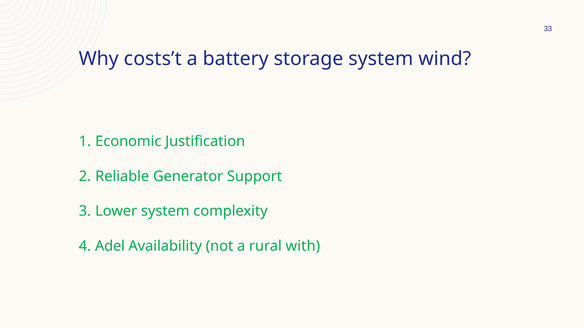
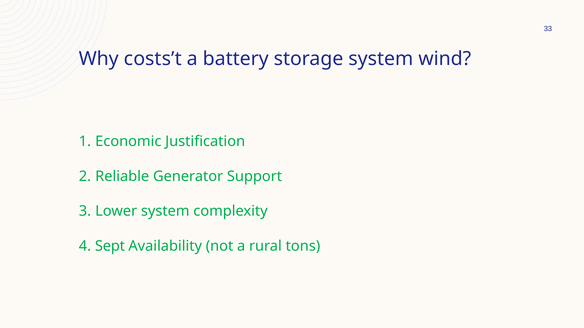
Adel: Adel -> Sept (110, 247)
with: with -> tons (303, 247)
